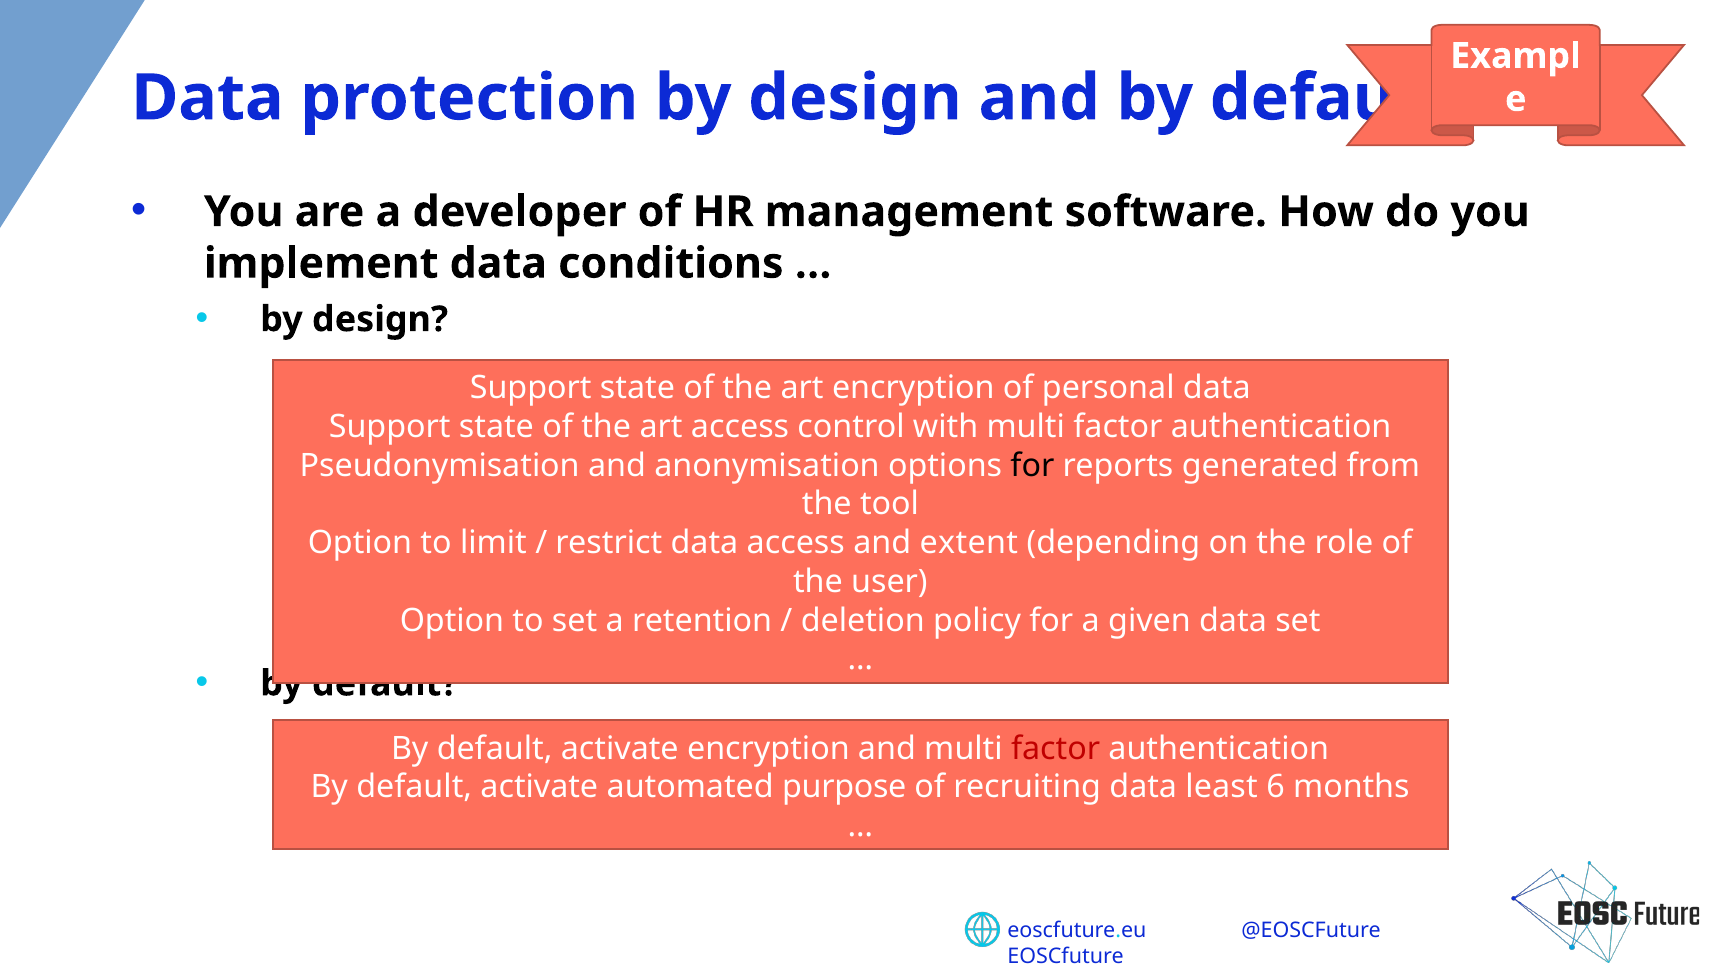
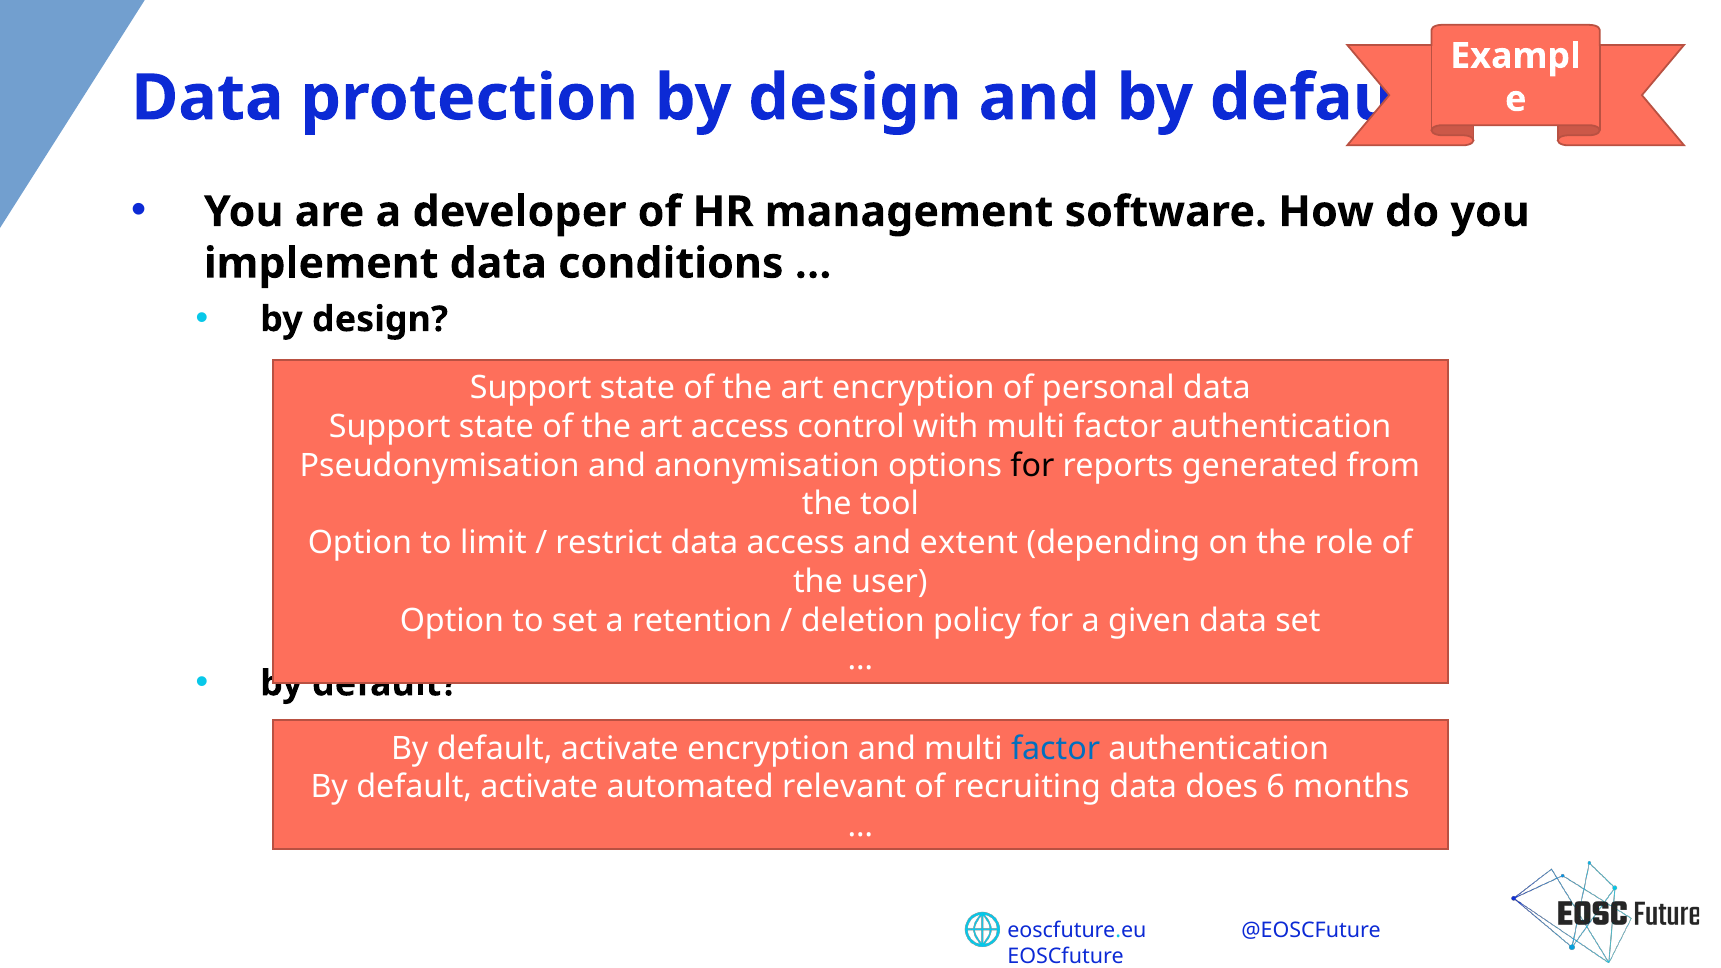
factor colour: red -> blue (1056, 748)
purpose: purpose -> relevant (844, 787)
least: least -> does (1222, 787)
